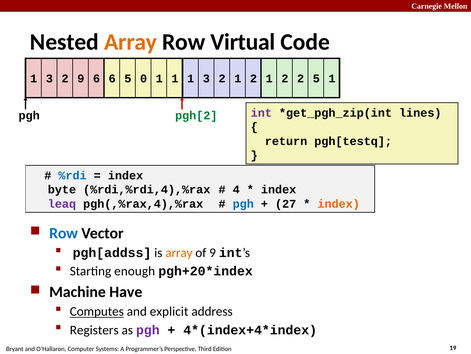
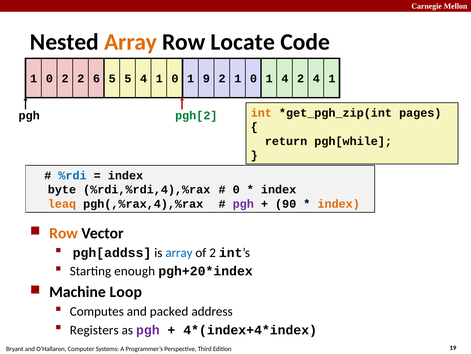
Virtual: Virtual -> Locate (243, 42)
3: 3 -> 0 (49, 79)
2 9: 9 -> 2 (81, 79)
6 6: 6 -> 5 (112, 79)
5 0: 0 -> 4 (144, 79)
1: 1 -> 0 (175, 79)
3: 3 -> 9 (206, 79)
2: 2 -> 0 (253, 79)
2: 2 -> 4 (285, 79)
2 5: 5 -> 4 (316, 78)
int colour: purple -> orange (261, 113)
lines: lines -> pages (420, 113)
pgh[testq: pgh[testq -> pgh[while (353, 141)
4: 4 -> 0 (236, 189)
leaq colour: purple -> orange (62, 203)
pgh colour: blue -> purple (243, 203)
27: 27 -> 90 (286, 203)
Row colour: blue -> orange (64, 233)
array colour: orange -> blue (179, 252)
of 9: 9 -> 2 (213, 252)
Have: Have -> Loop (126, 291)
Computes underline: present -> none (97, 311)
explicit: explicit -> packed (169, 311)
